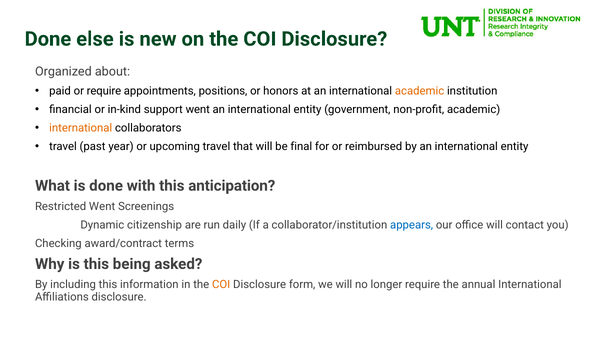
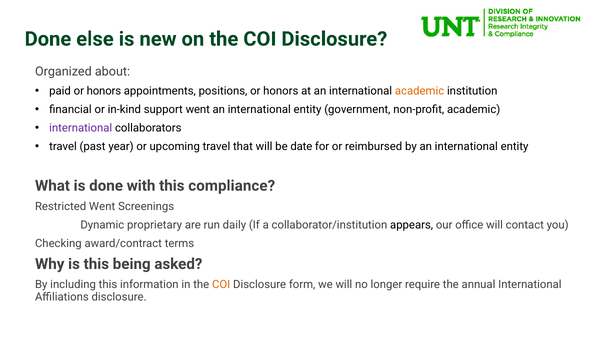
paid or require: require -> honors (104, 91)
international colour: orange -> purple (81, 128)
final: final -> date (301, 147)
anticipation: anticipation -> compliance (232, 186)
citizenship: citizenship -> proprietary (155, 225)
appears colour: blue -> black (412, 225)
